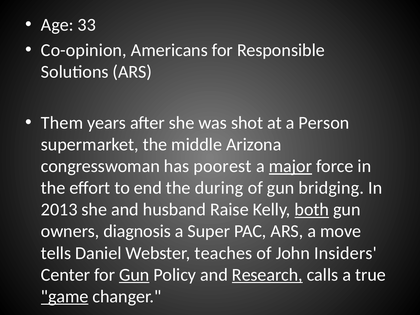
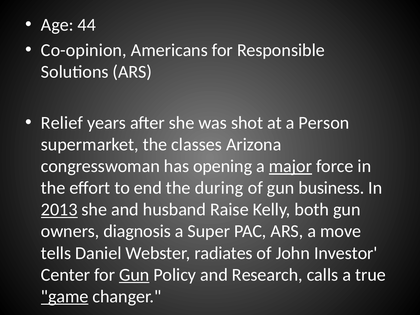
33: 33 -> 44 (87, 25)
Them: Them -> Relief (62, 123)
middle: middle -> classes (197, 144)
poorest: poorest -> opening (223, 166)
bridging: bridging -> business (331, 188)
2013 underline: none -> present (59, 210)
both underline: present -> none (312, 210)
teaches: teaches -> radiates (224, 253)
Insiders: Insiders -> Investor (346, 253)
Research underline: present -> none (267, 275)
